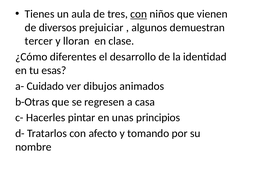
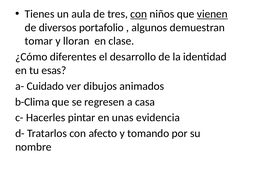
vienen underline: none -> present (212, 14)
prejuiciar: prejuiciar -> portafolio (101, 28)
tercer: tercer -> tomar (39, 41)
b-Otras: b-Otras -> b-Clima (32, 102)
principios: principios -> evidencia (158, 118)
